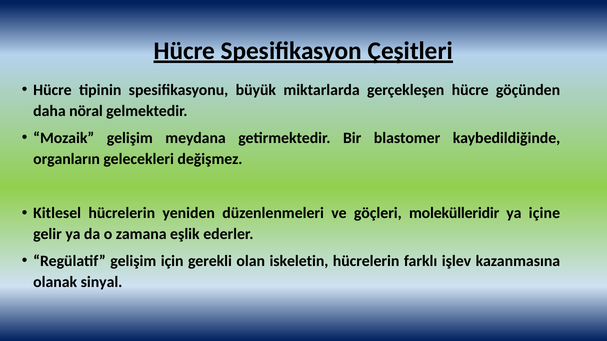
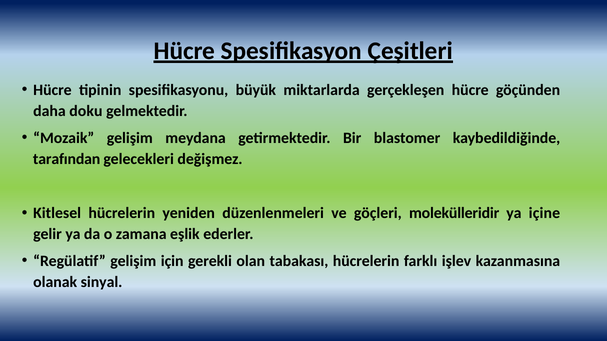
nöral: nöral -> doku (86, 111)
organların: organların -> tarafından (67, 159)
iskeletin: iskeletin -> tabakası (299, 261)
